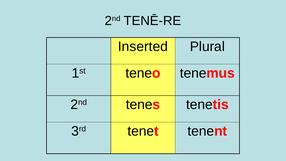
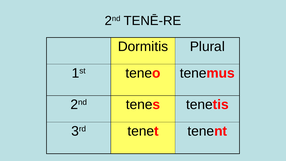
Inserted: Inserted -> Dormitis (143, 46)
